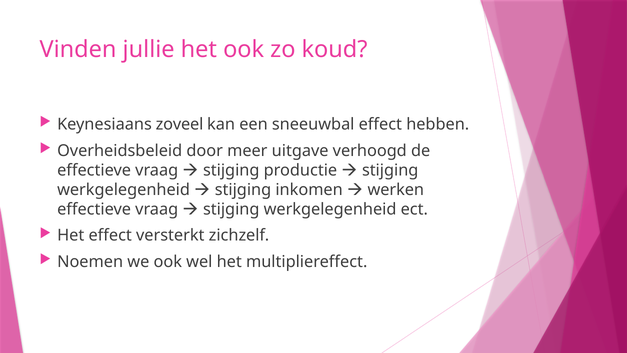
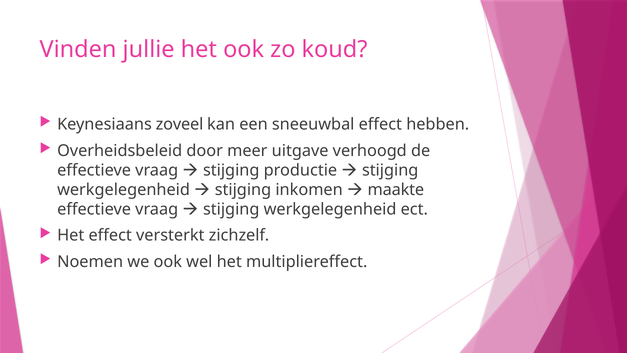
werken: werken -> maakte (396, 190)
